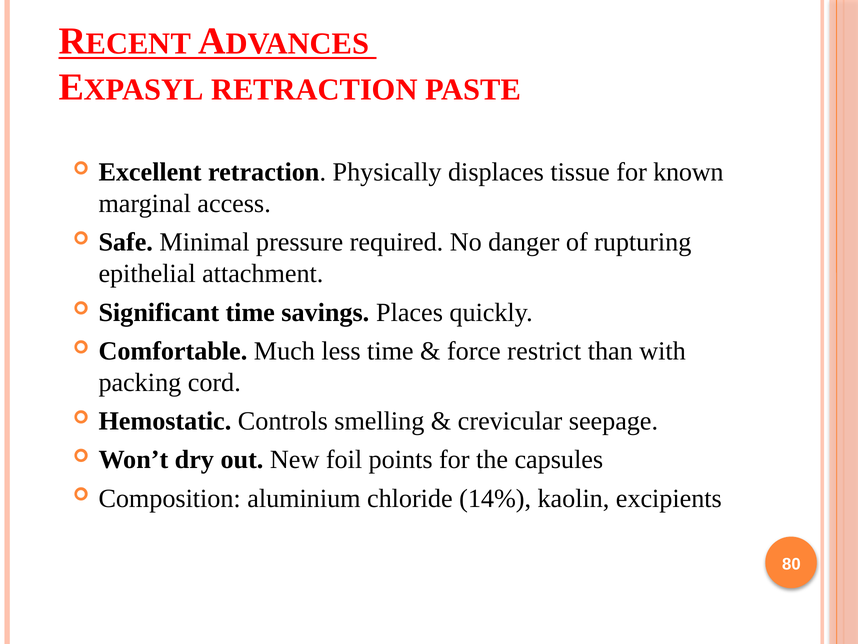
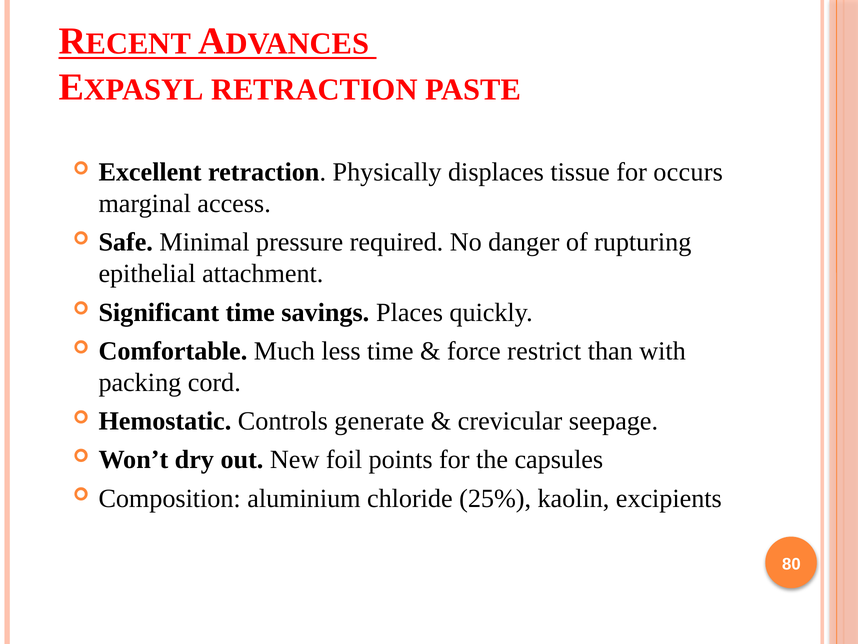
known: known -> occurs (688, 172)
smelling: smelling -> generate (379, 421)
14%: 14% -> 25% (495, 498)
